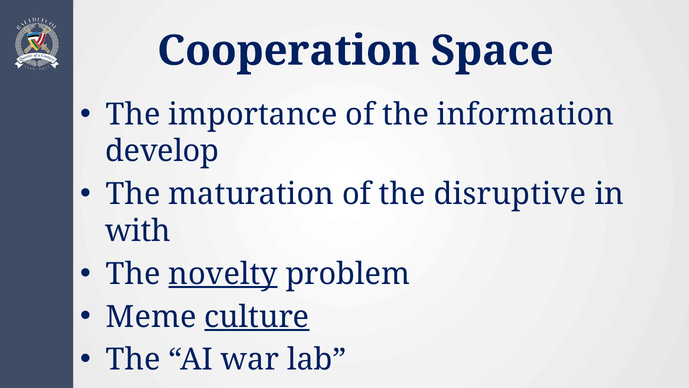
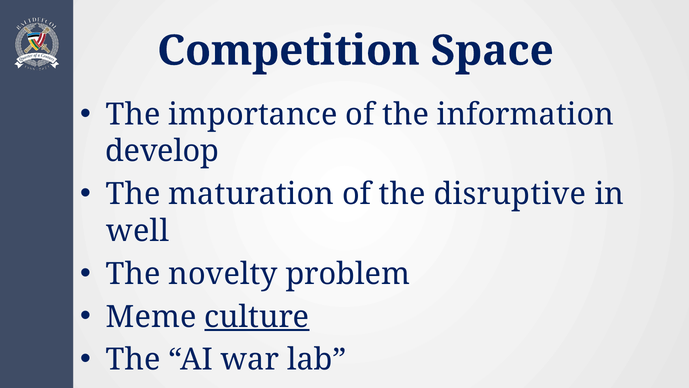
Cooperation: Cooperation -> Competition (289, 51)
with: with -> well (138, 231)
novelty underline: present -> none (223, 274)
